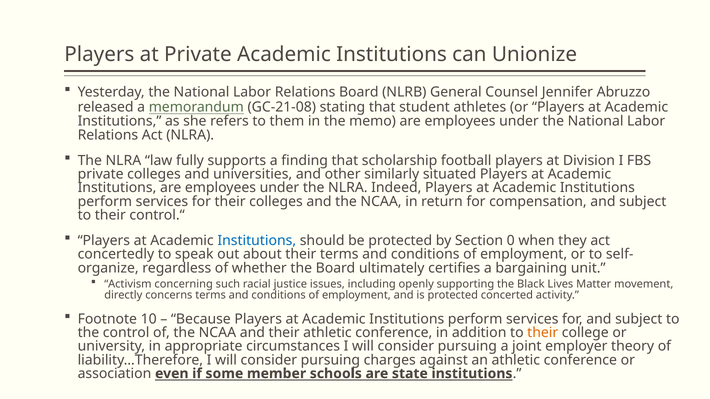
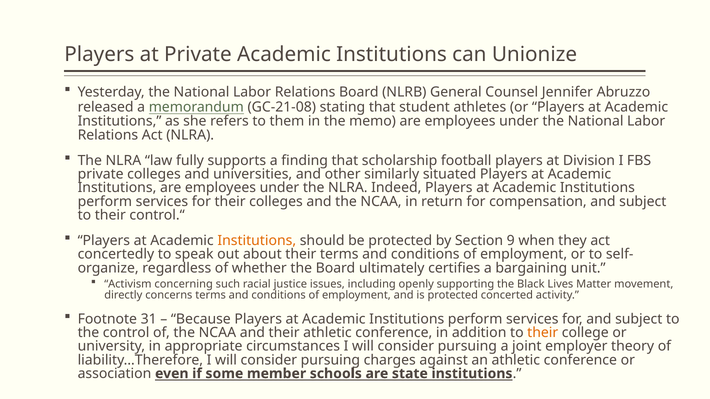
Institutions colour: blue -> orange (257, 241)
0: 0 -> 9 (511, 241)
10: 10 -> 31 (149, 319)
